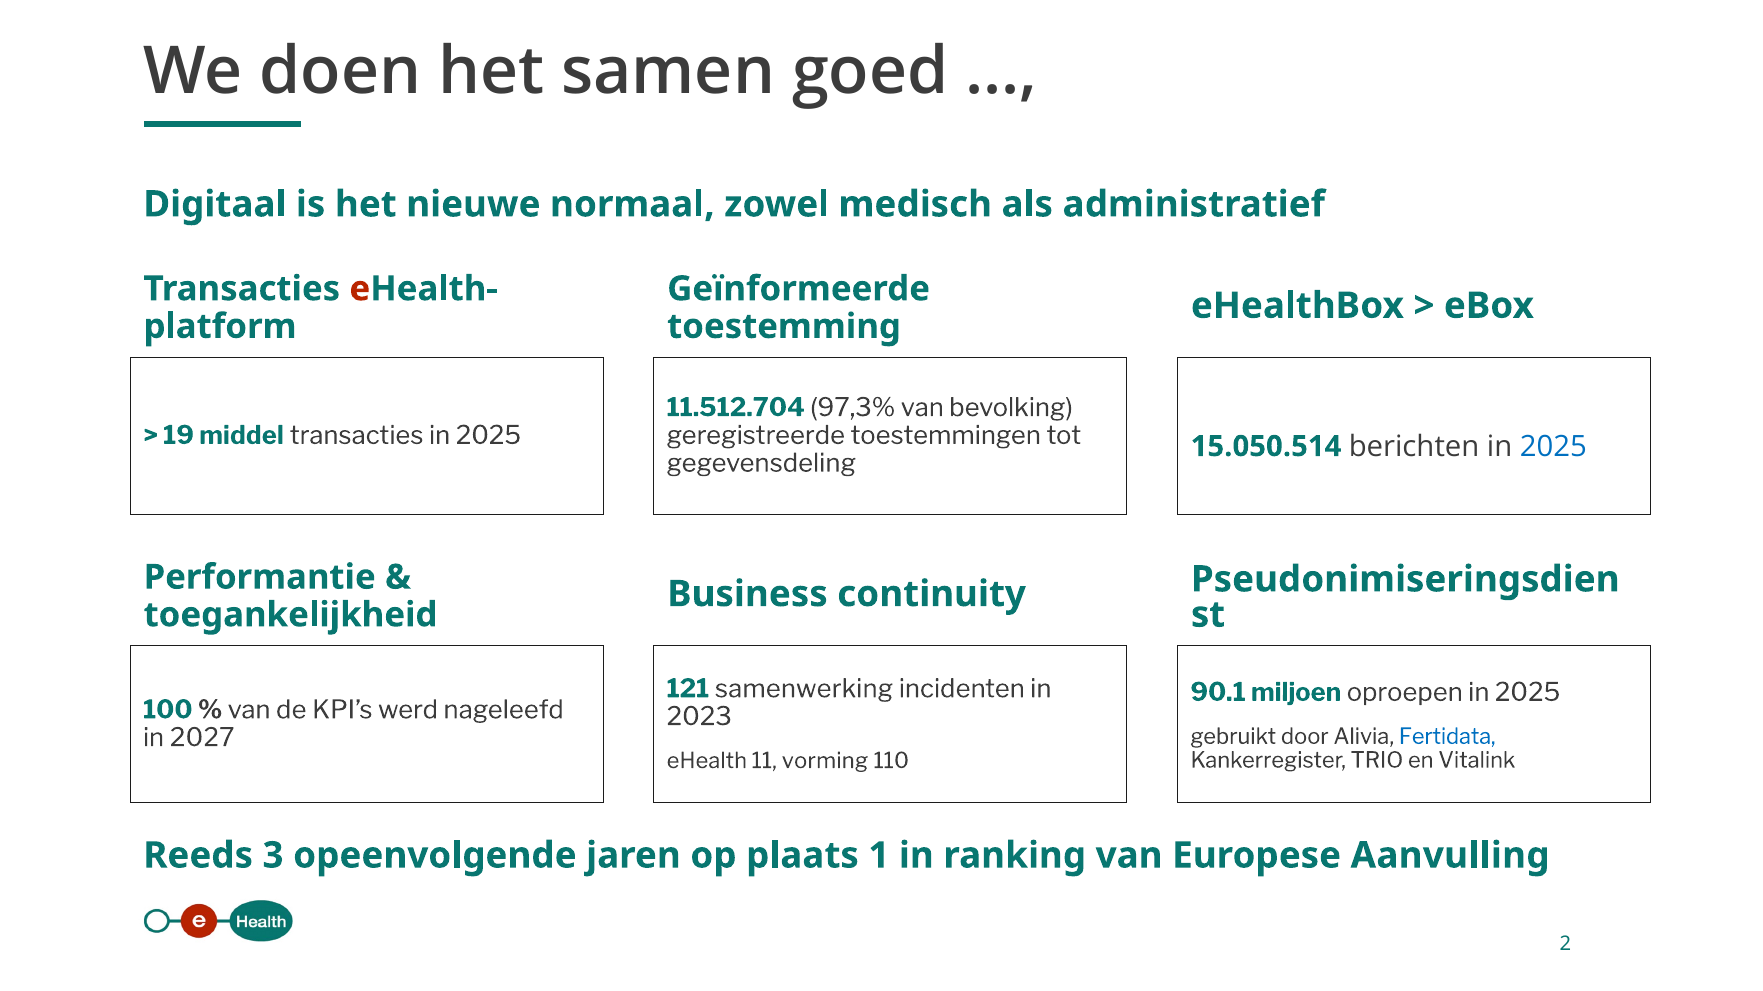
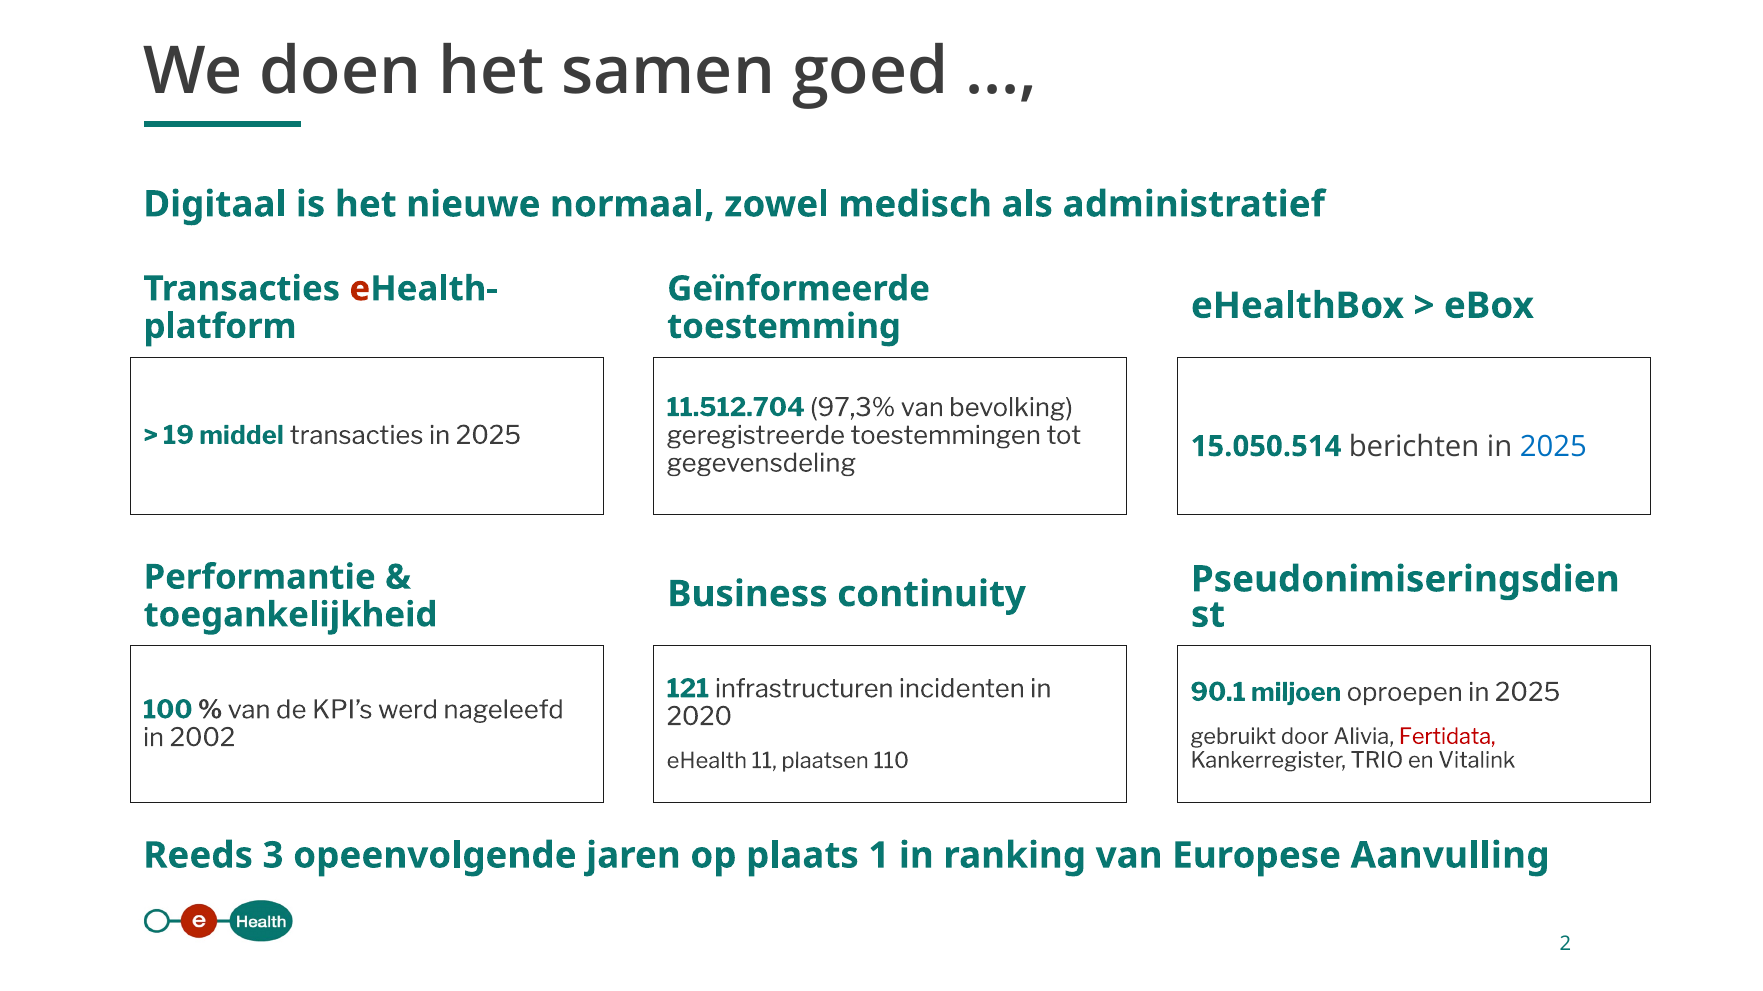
samenwerking: samenwerking -> infrastructuren (804, 689)
2023: 2023 -> 2020 (699, 717)
2027: 2027 -> 2002 (202, 738)
Fertidata colour: blue -> red (1447, 737)
vorming: vorming -> plaatsen (825, 761)
